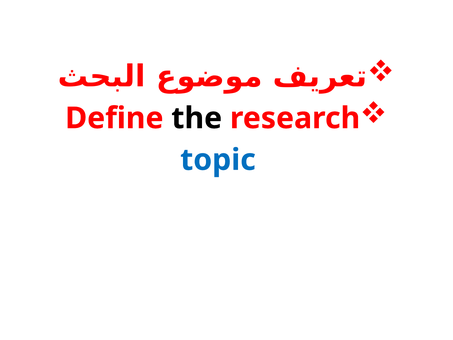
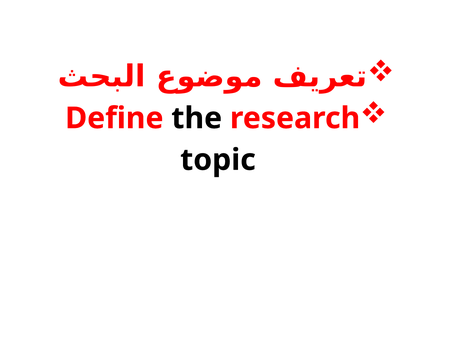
topic colour: blue -> black (218, 160)
